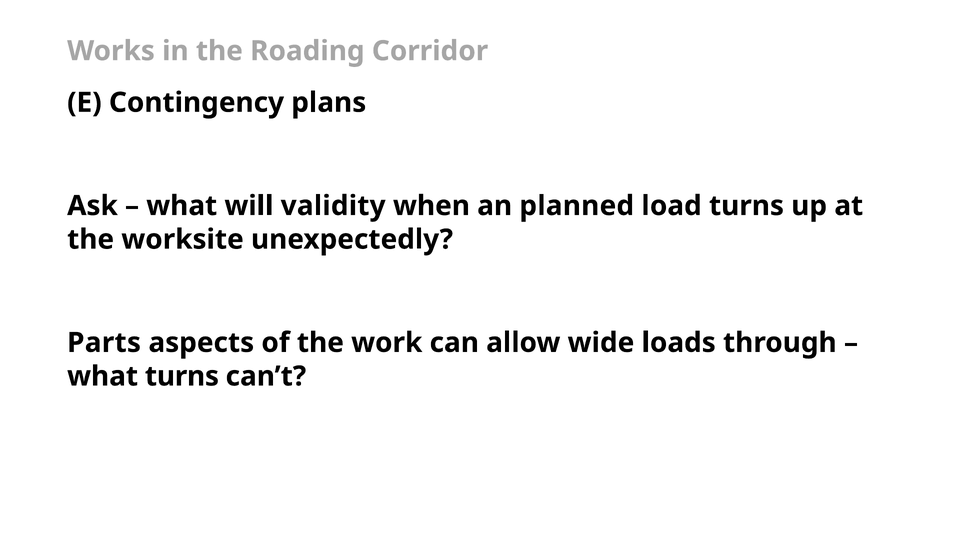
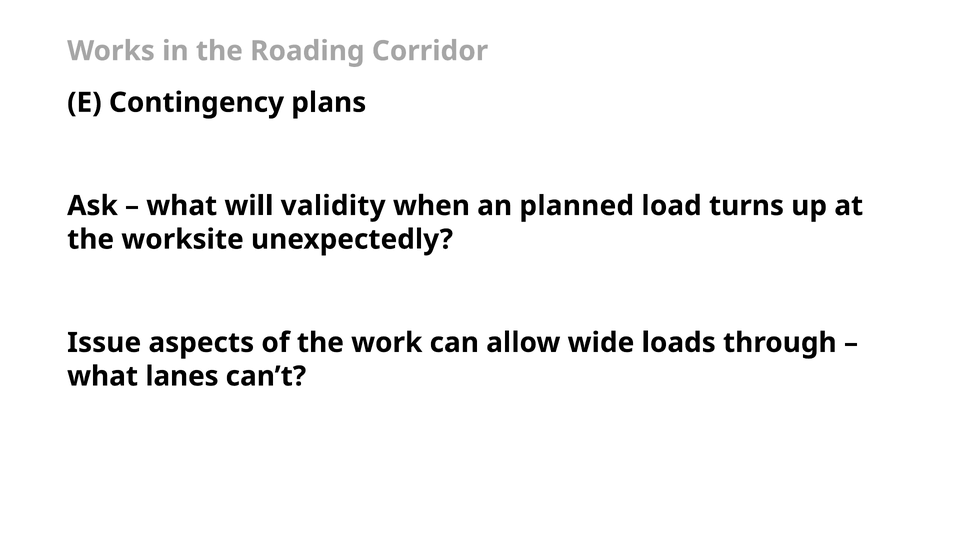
Parts: Parts -> Issue (104, 343)
what turns: turns -> lanes (182, 376)
